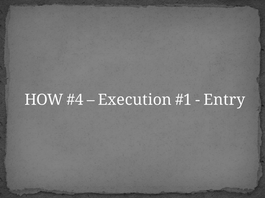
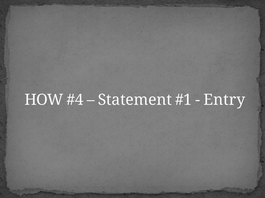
Execution: Execution -> Statement (135, 100)
